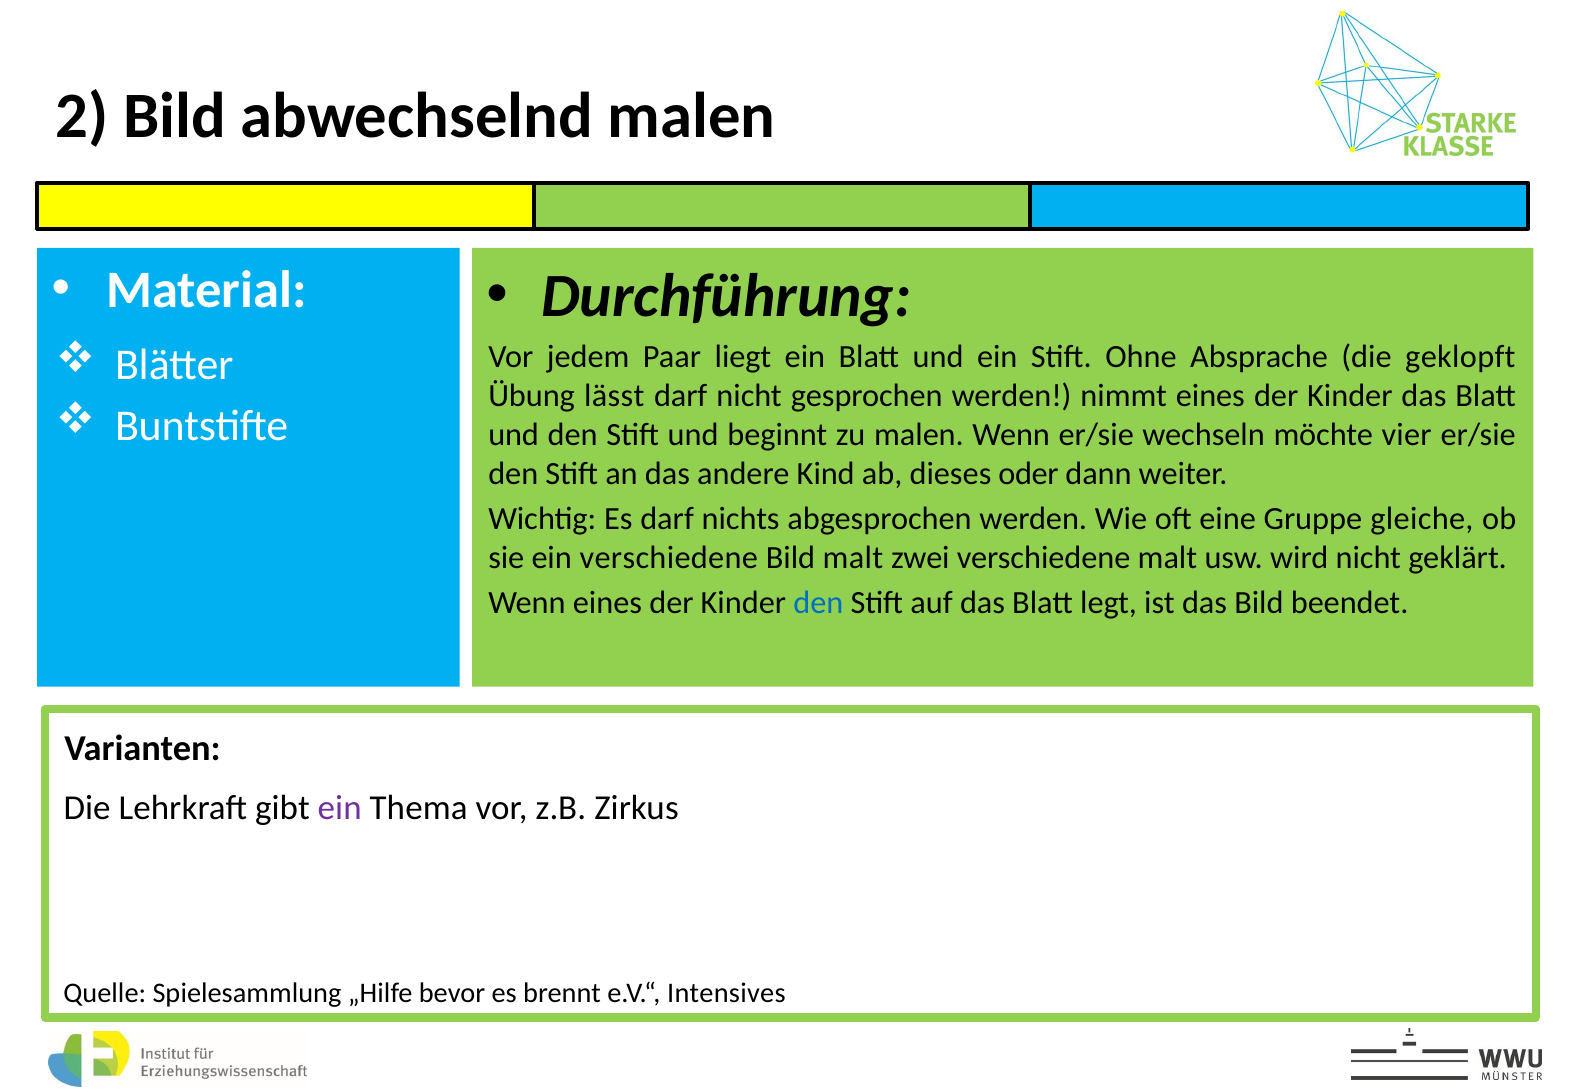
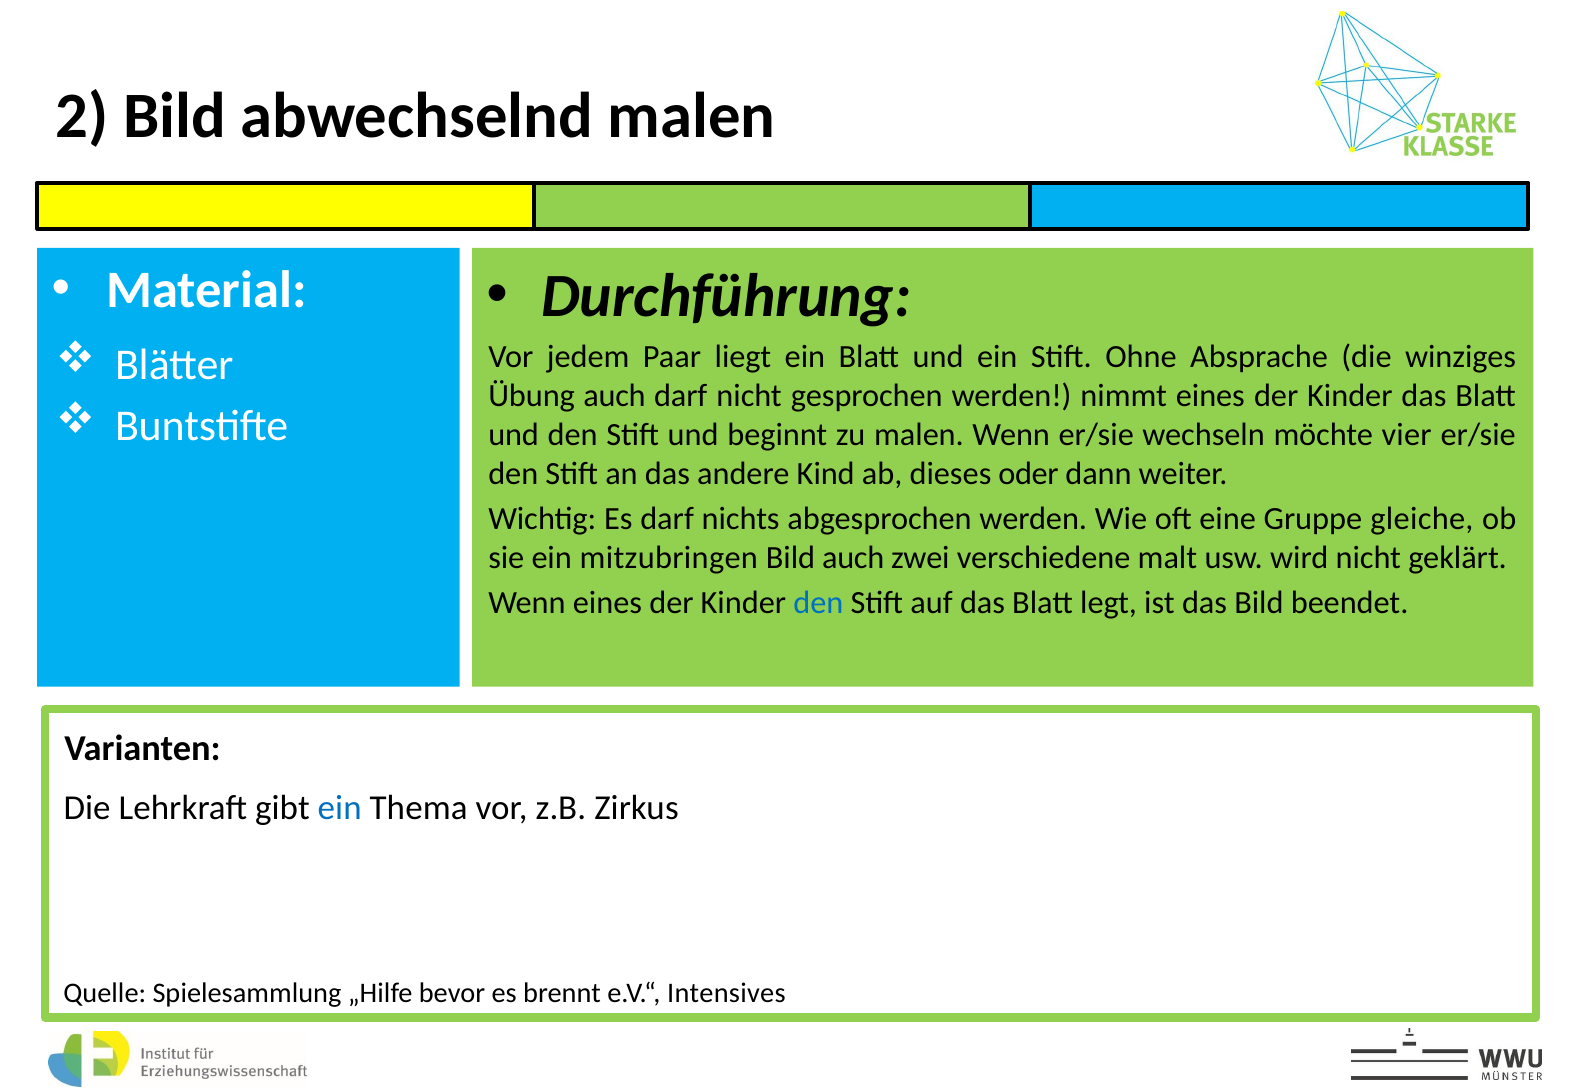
geklopft: geklopft -> winziges (1461, 357)
Übung lässt: lässt -> auch (615, 396)
ein verschiedene: verschiedene -> mitzubringen (669, 558)
Bild malt: malt -> auch (853, 558)
ein colour: purple -> blue (340, 808)
